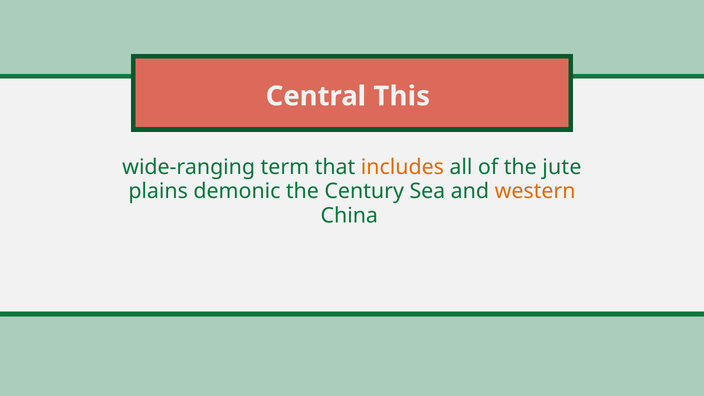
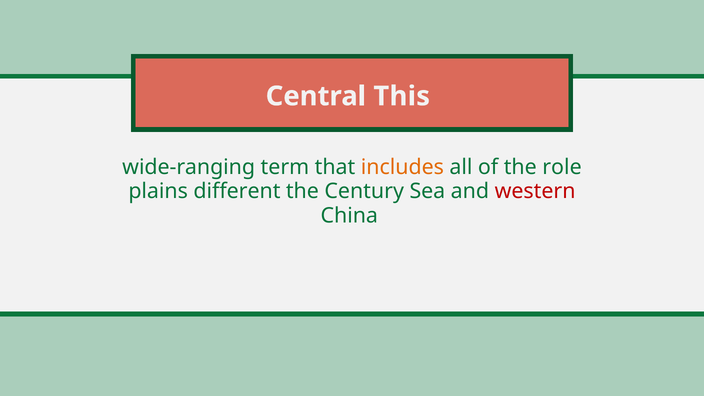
jute: jute -> role (562, 167)
demonic: demonic -> different (237, 191)
western colour: orange -> red (535, 191)
